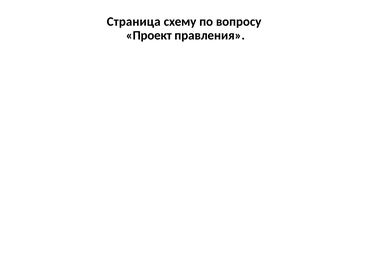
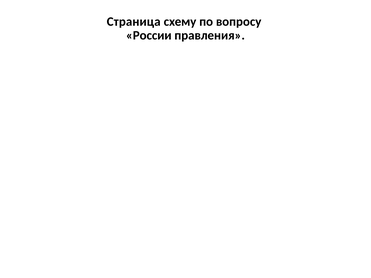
Проект: Проект -> России (149, 36)
